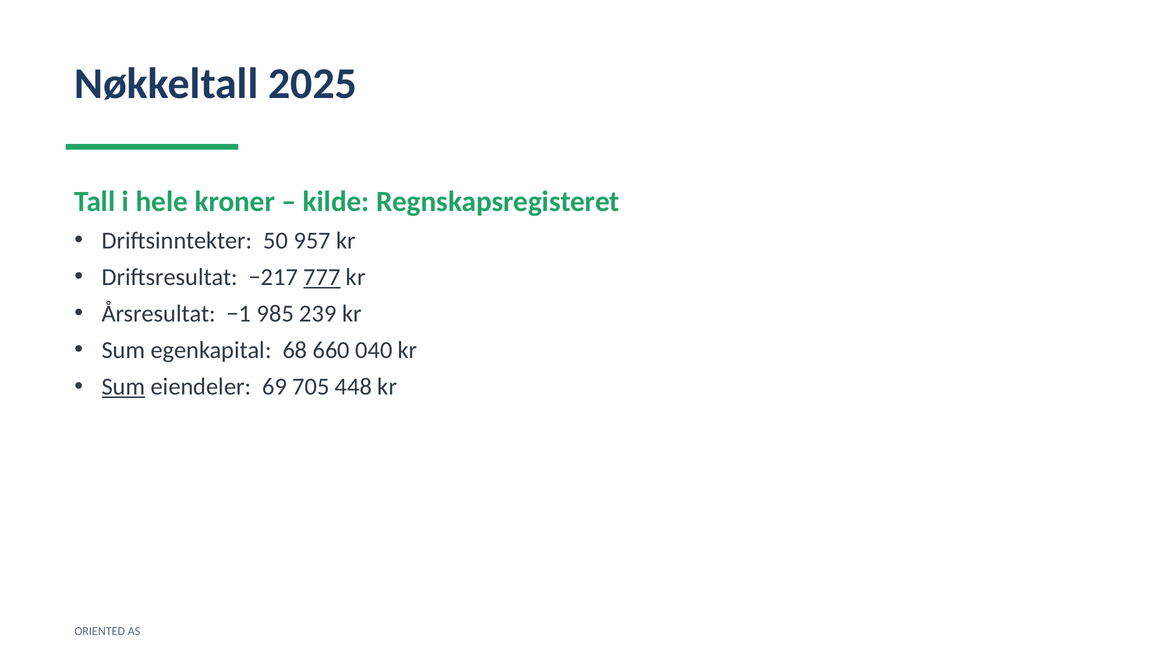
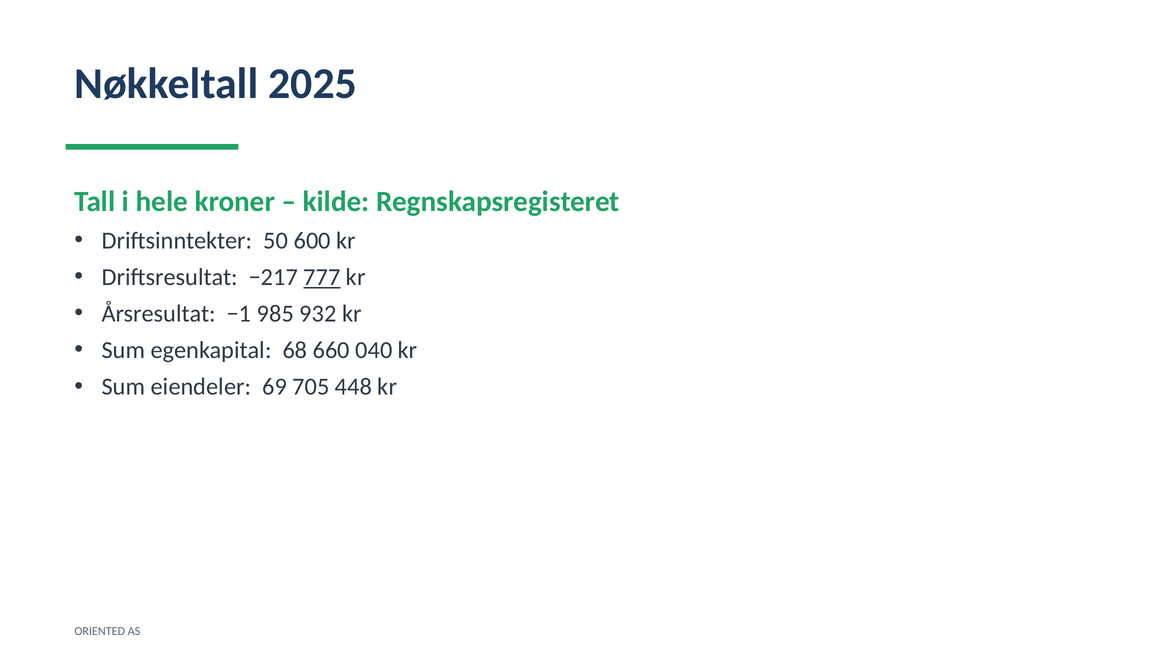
957: 957 -> 600 (312, 240)
239: 239 -> 932 (318, 313)
Sum underline: present -> none (123, 387)
